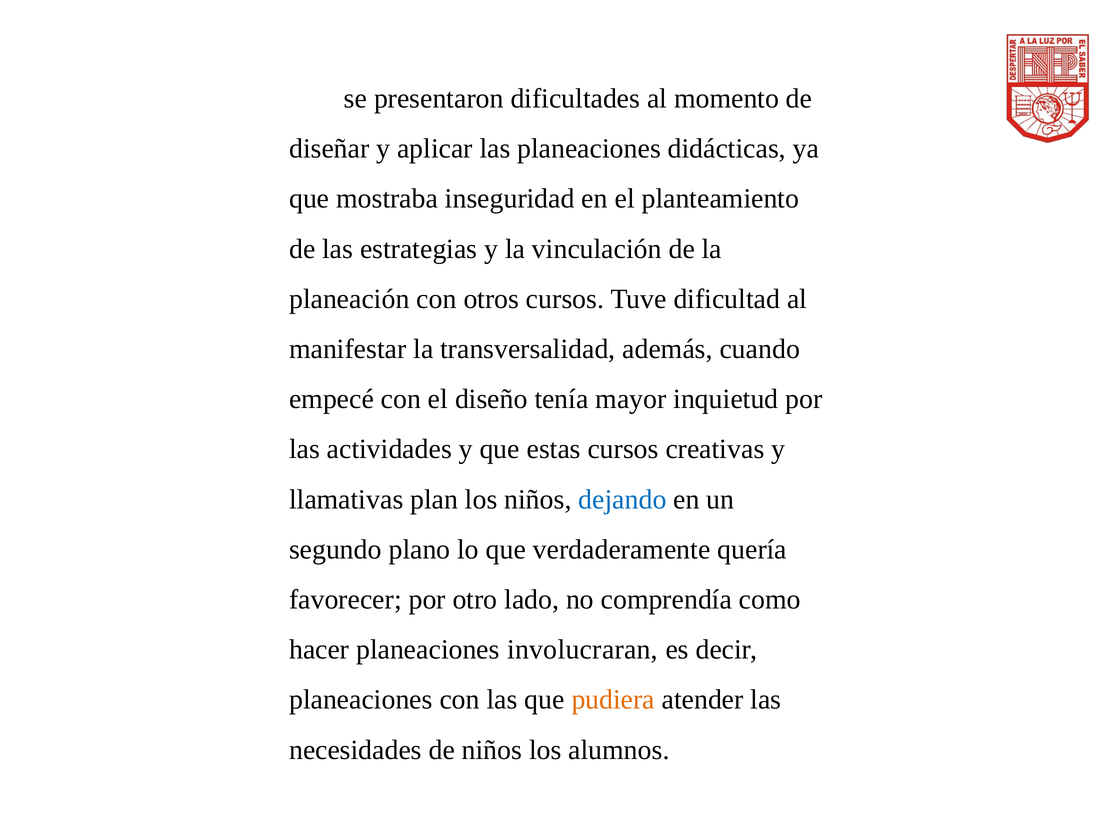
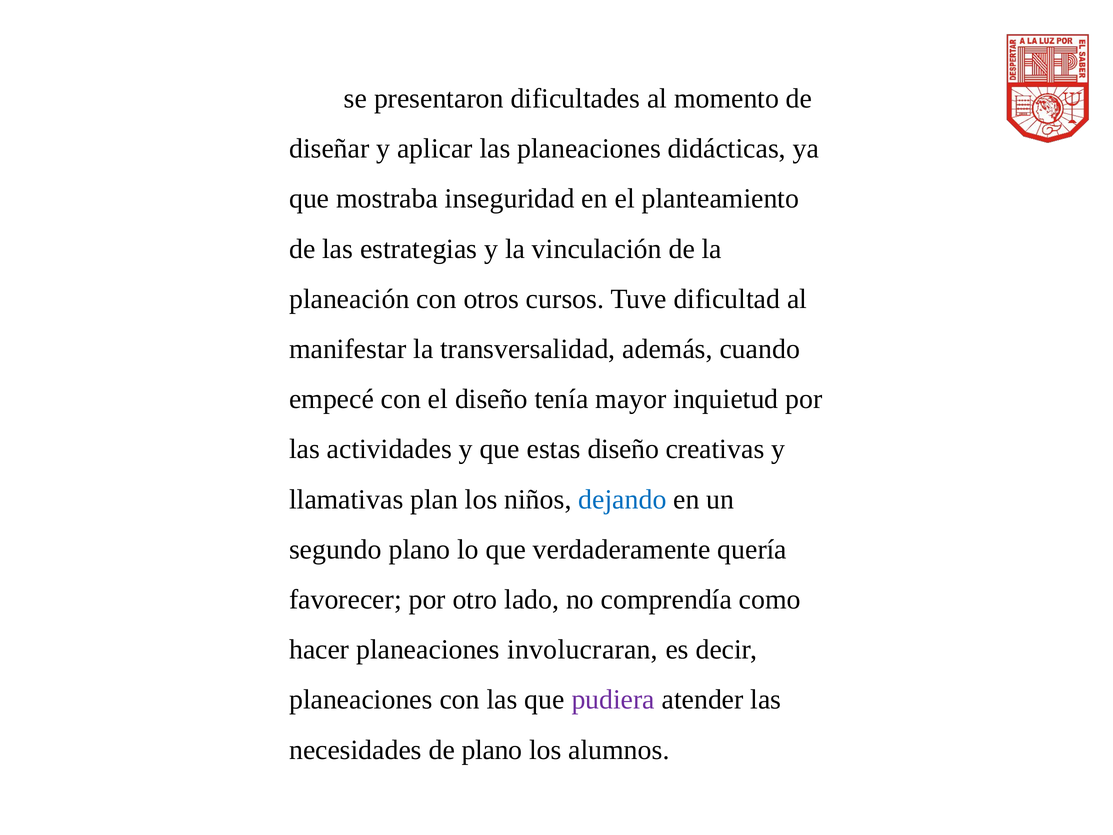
estas cursos: cursos -> diseño (623, 449)
pudiera colour: orange -> purple (613, 700)
de niños: niños -> plano (492, 750)
